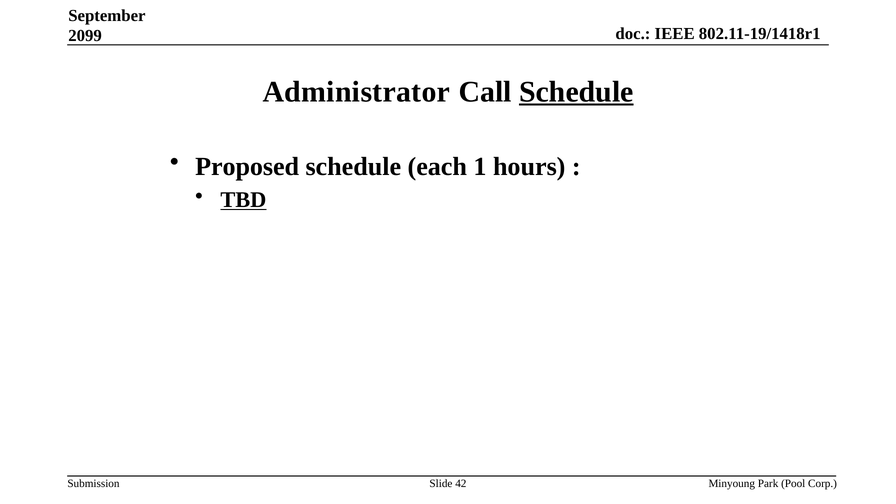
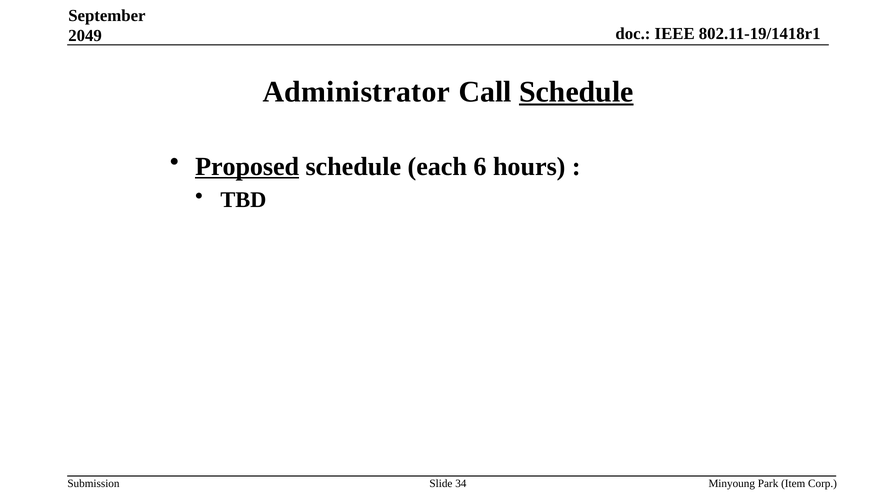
2099: 2099 -> 2049 (85, 36)
Proposed underline: none -> present (247, 166)
1: 1 -> 6 (480, 166)
TBD underline: present -> none (243, 200)
42: 42 -> 34 (461, 483)
Pool: Pool -> Item (793, 483)
